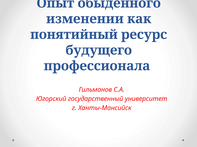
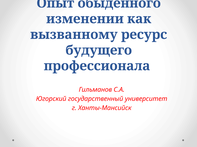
понятийный: понятийный -> вызванному (74, 35)
